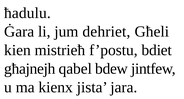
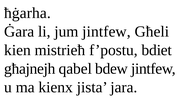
ħadulu: ħadulu -> ħġarha (27, 13)
jum dehriet: dehriet -> jintfew (106, 32)
